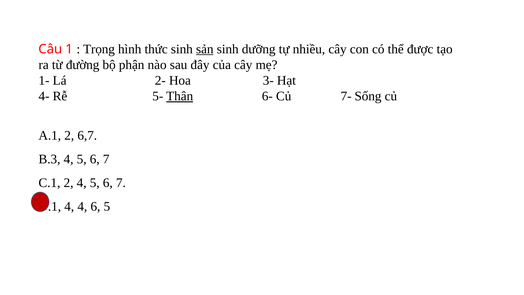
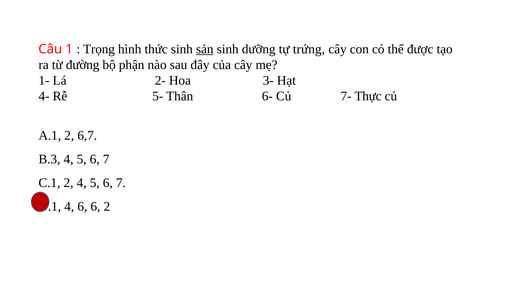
nhiều: nhiều -> trứng (309, 49)
Thân underline: present -> none (180, 96)
Sống: Sống -> Thực (368, 96)
4 4: 4 -> 6 (82, 206)
6 5: 5 -> 2 (107, 206)
